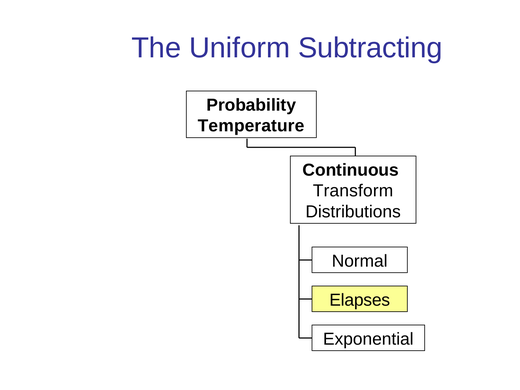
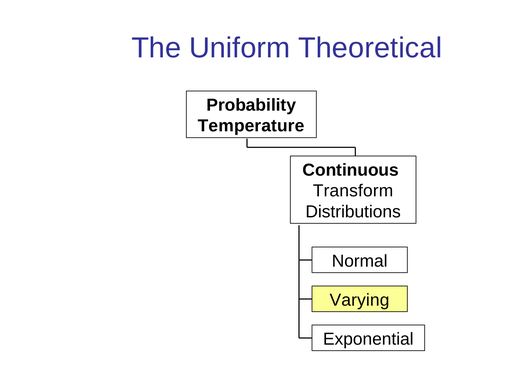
Subtracting: Subtracting -> Theoretical (370, 48)
Elapses: Elapses -> Varying (360, 300)
